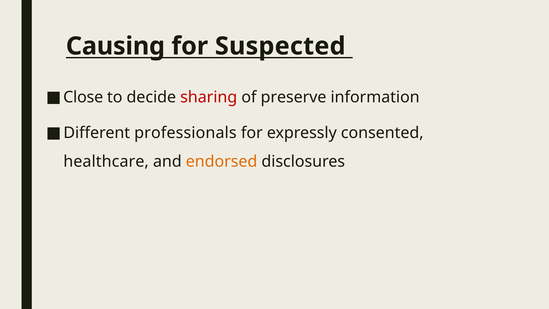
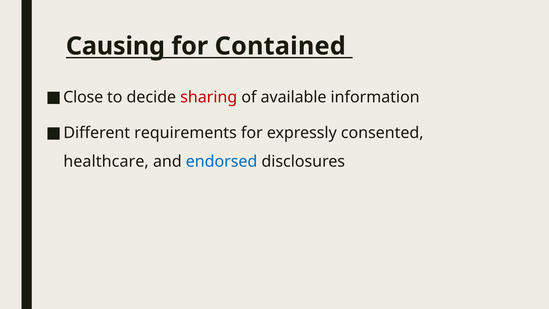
Suspected: Suspected -> Contained (280, 46)
preserve: preserve -> available (294, 97)
professionals: professionals -> requirements (186, 133)
endorsed colour: orange -> blue (222, 161)
